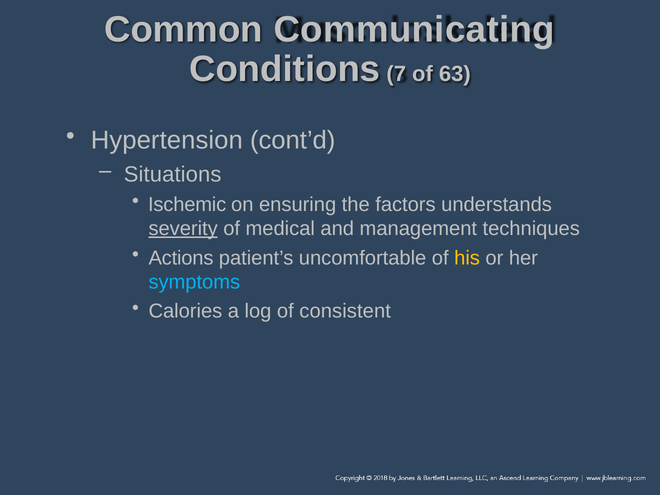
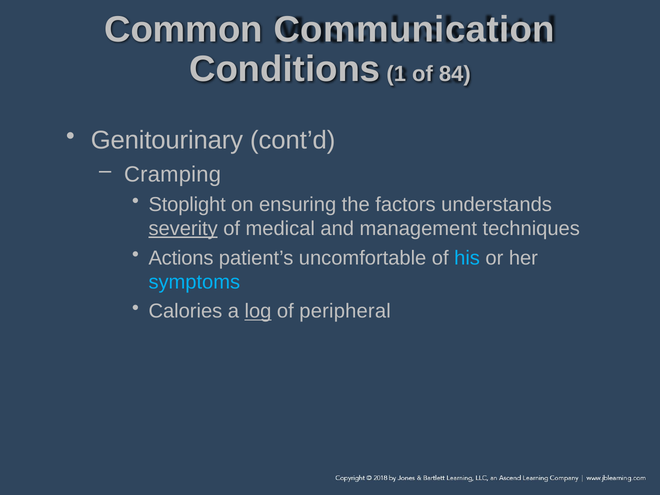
Communicating: Communicating -> Communication (414, 29)
7: 7 -> 1 (396, 74)
63: 63 -> 84 (455, 74)
Hypertension: Hypertension -> Genitourinary (167, 140)
Situations: Situations -> Cramping (173, 174)
Ischemic: Ischemic -> Stoplight (187, 204)
his colour: yellow -> light blue (467, 258)
log underline: none -> present (258, 311)
consistent: consistent -> peripheral (345, 311)
